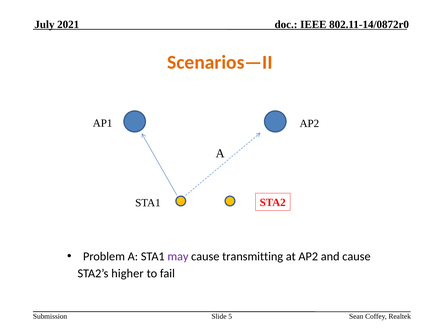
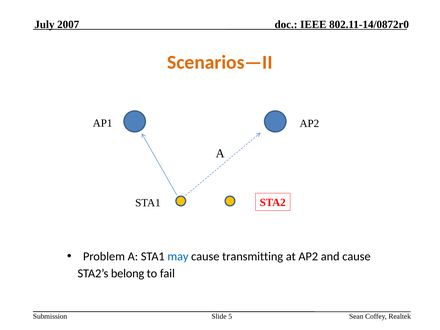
2021: 2021 -> 2007 (68, 24)
may colour: purple -> blue (178, 256)
higher: higher -> belong (128, 274)
